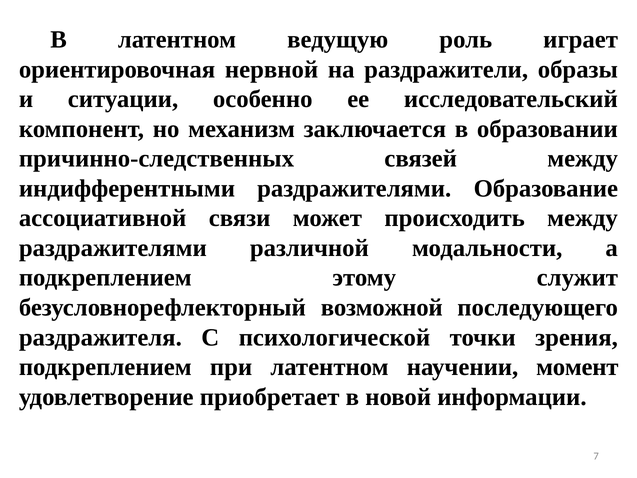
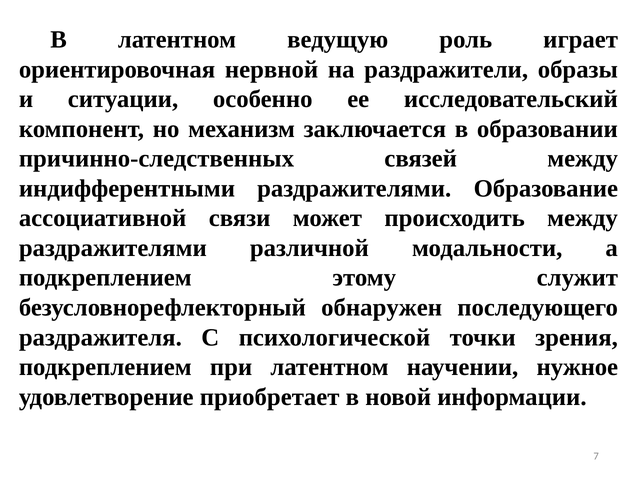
возможной: возможной -> обнаружен (382, 307)
момент: момент -> нужное (577, 367)
